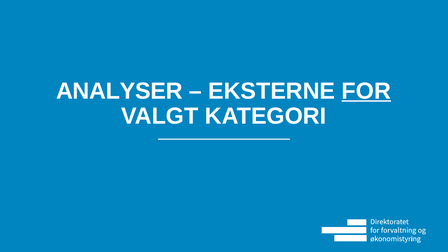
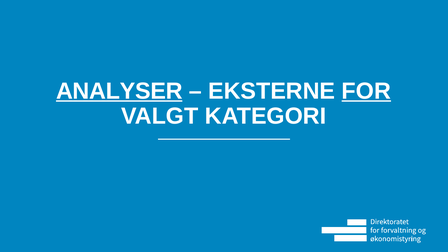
ANALYSER underline: none -> present (119, 91)
